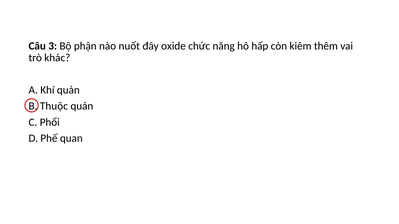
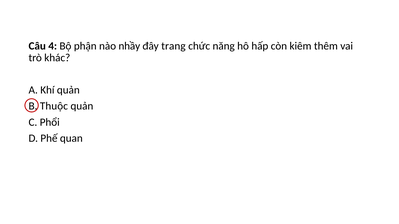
3: 3 -> 4 (53, 46)
nuốt: nuốt -> nhầy (129, 46)
oxide: oxide -> trang (173, 46)
